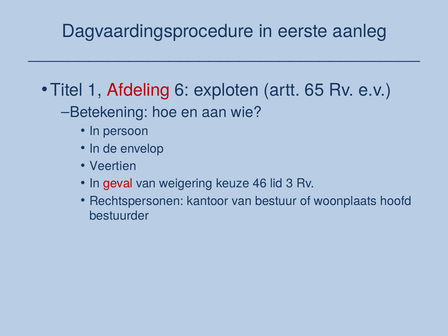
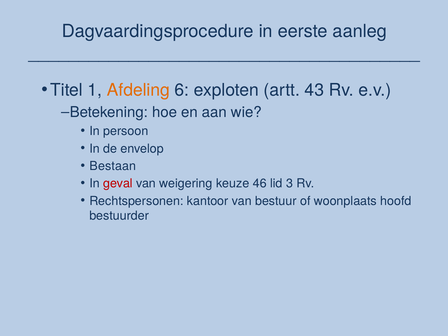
Afdeling colour: red -> orange (138, 90)
65: 65 -> 43 (314, 90)
Veertien: Veertien -> Bestaan (113, 166)
